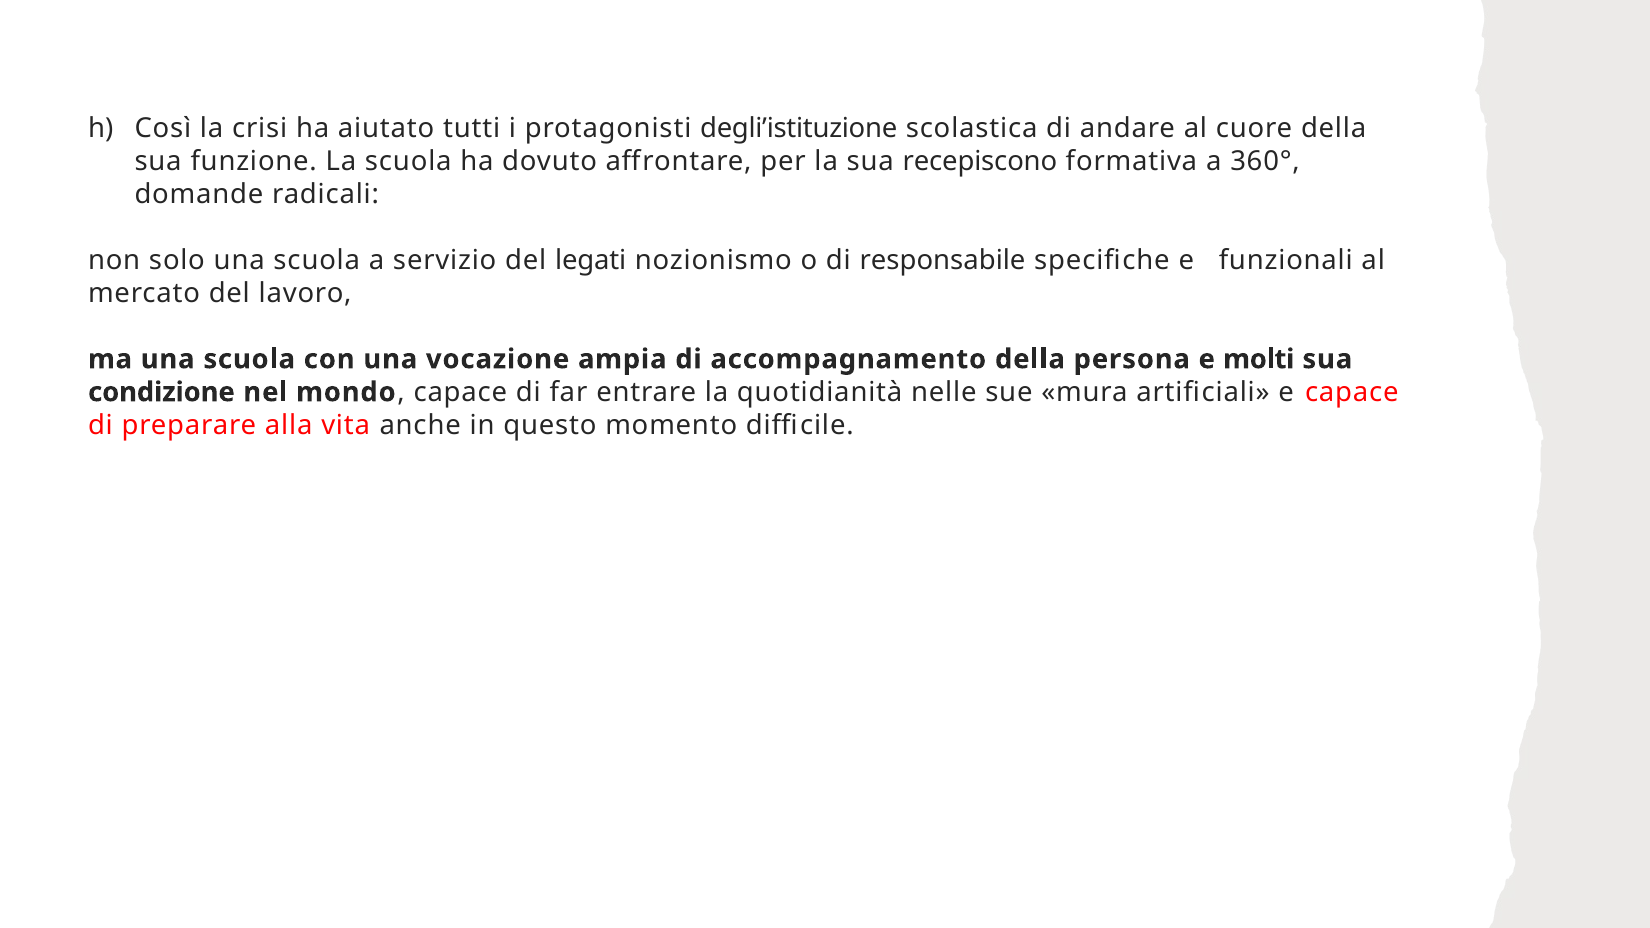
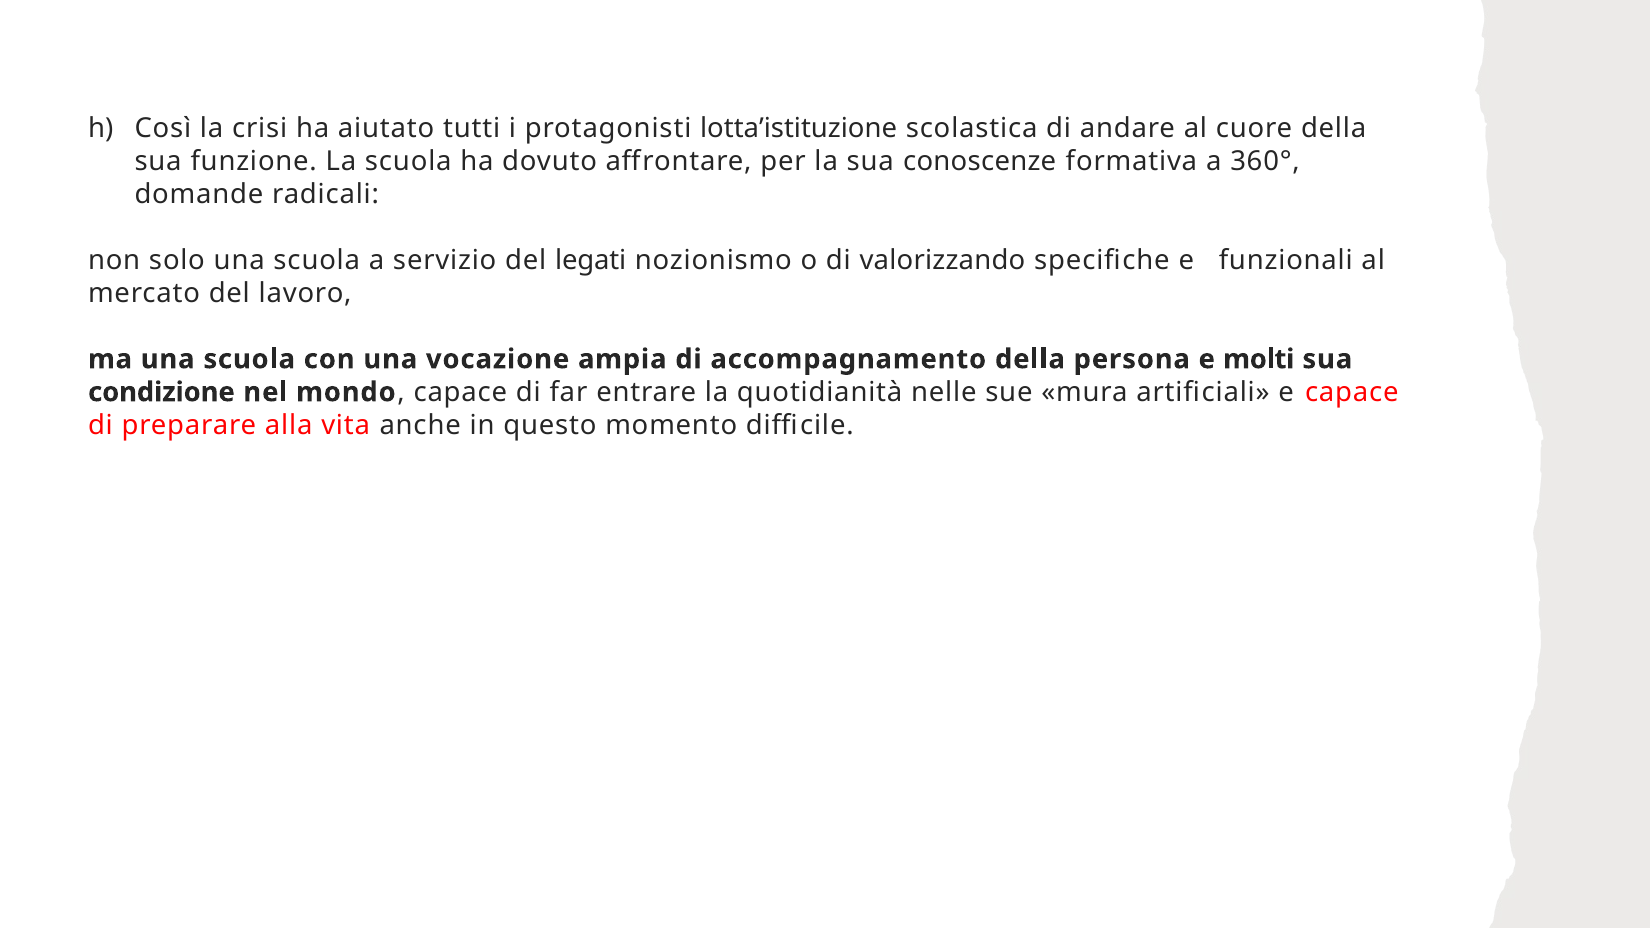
degli’istituzione: degli’istituzione -> lotta’istituzione (799, 128)
recepiscono: recepiscono -> conoscenze (980, 161)
responsabile: responsabile -> valorizzando (942, 260)
